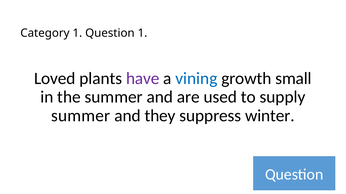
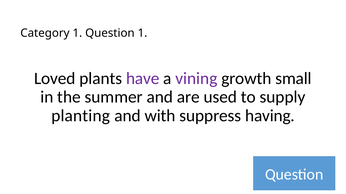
vining colour: blue -> purple (196, 79)
summer: summer -> planting (81, 116)
they: they -> with (160, 116)
winter: winter -> having (270, 116)
